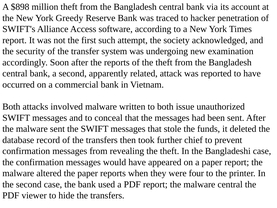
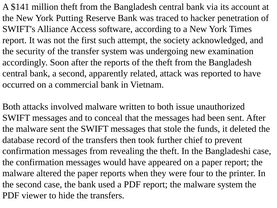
$898: $898 -> $141 (20, 7)
Greedy: Greedy -> Putting (69, 18)
malware central: central -> system (230, 184)
